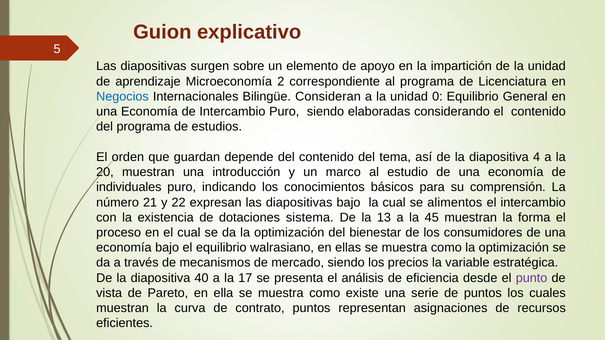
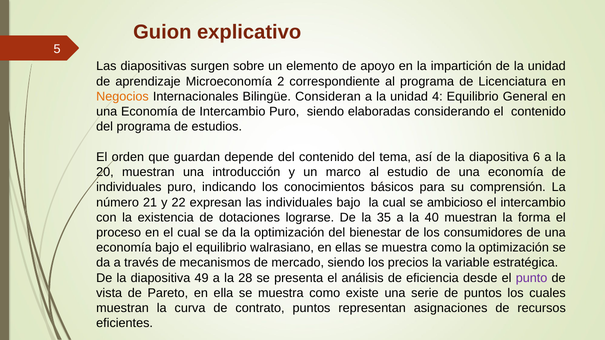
Negocios colour: blue -> orange (122, 97)
0: 0 -> 4 (437, 97)
4: 4 -> 6 (537, 157)
expresan las diapositivas: diapositivas -> individuales (299, 203)
alimentos: alimentos -> ambicioso (455, 203)
sistema: sistema -> lograrse (310, 218)
13: 13 -> 35 (384, 218)
45: 45 -> 40 (432, 218)
40: 40 -> 49 (202, 278)
17: 17 -> 28 (245, 278)
